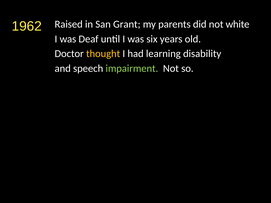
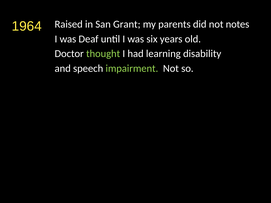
1962: 1962 -> 1964 (27, 26)
white: white -> notes (238, 24)
thought colour: yellow -> light green (103, 54)
